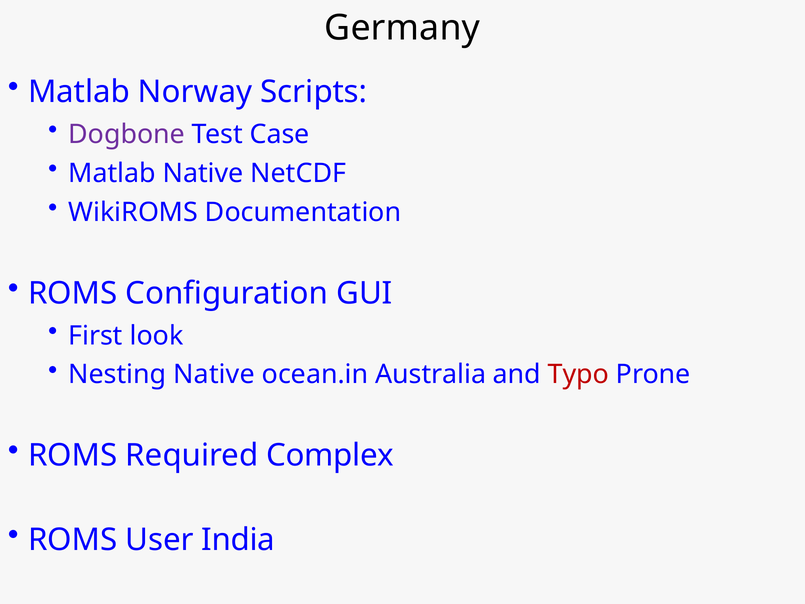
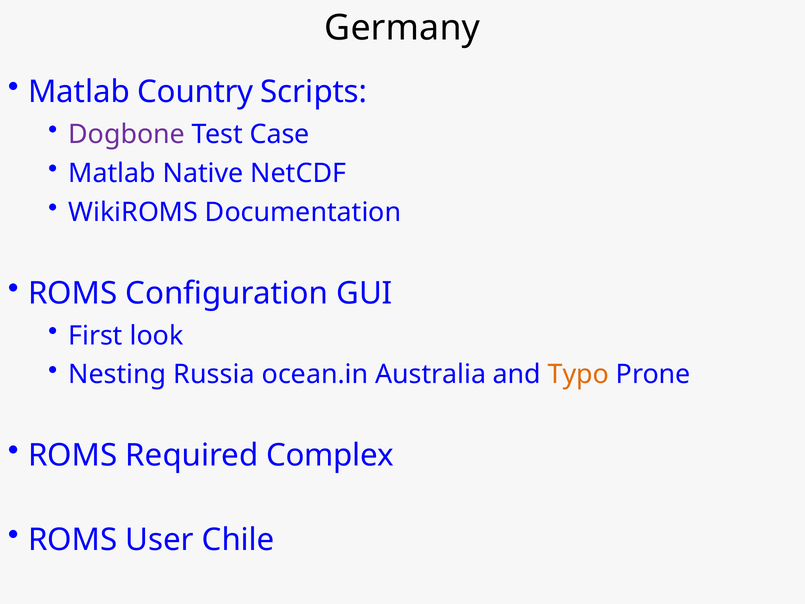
Norway: Norway -> Country (195, 92)
Nesting Native: Native -> Russia (214, 374)
Typo colour: red -> orange (578, 374)
India: India -> Chile (238, 540)
